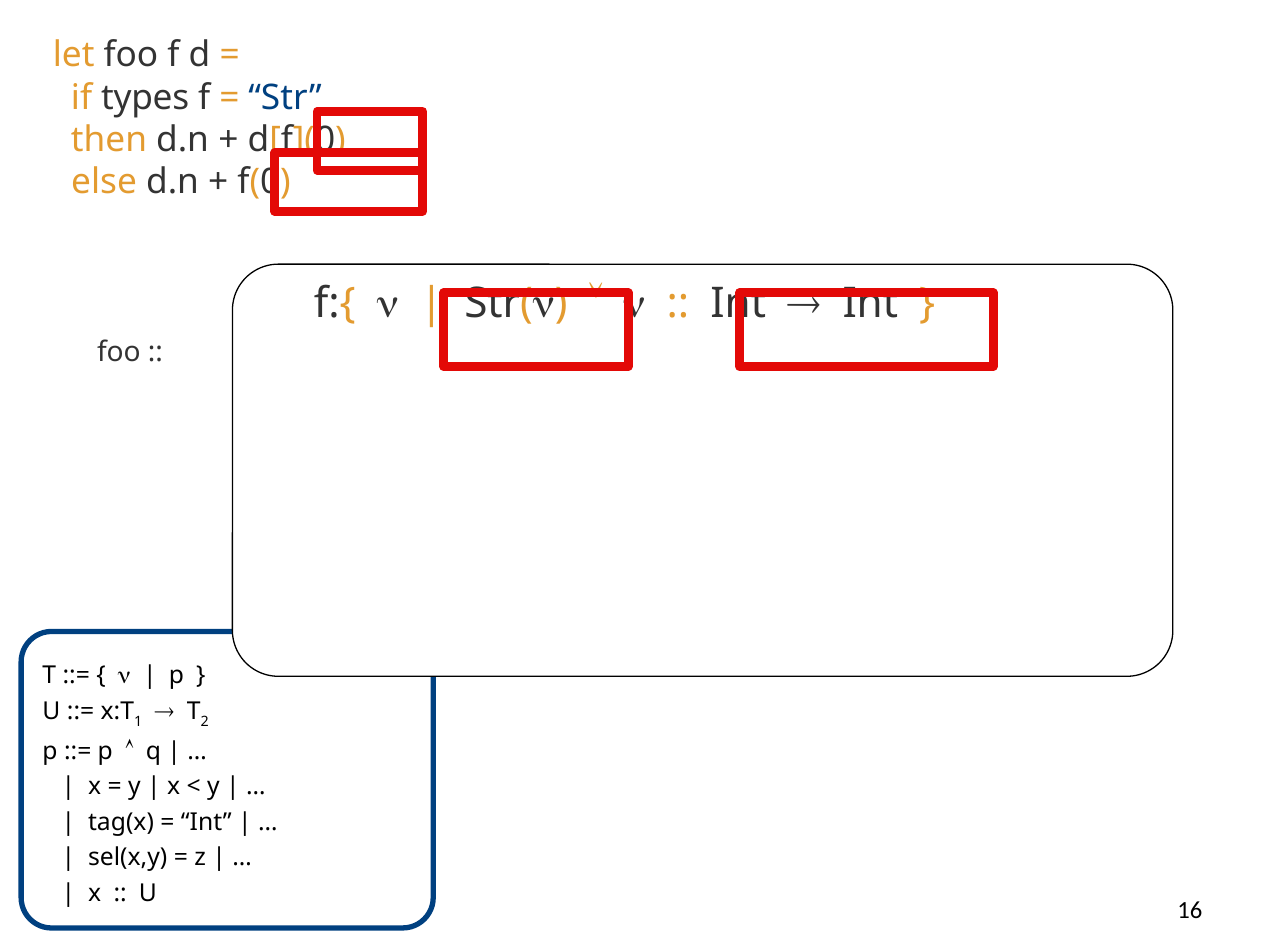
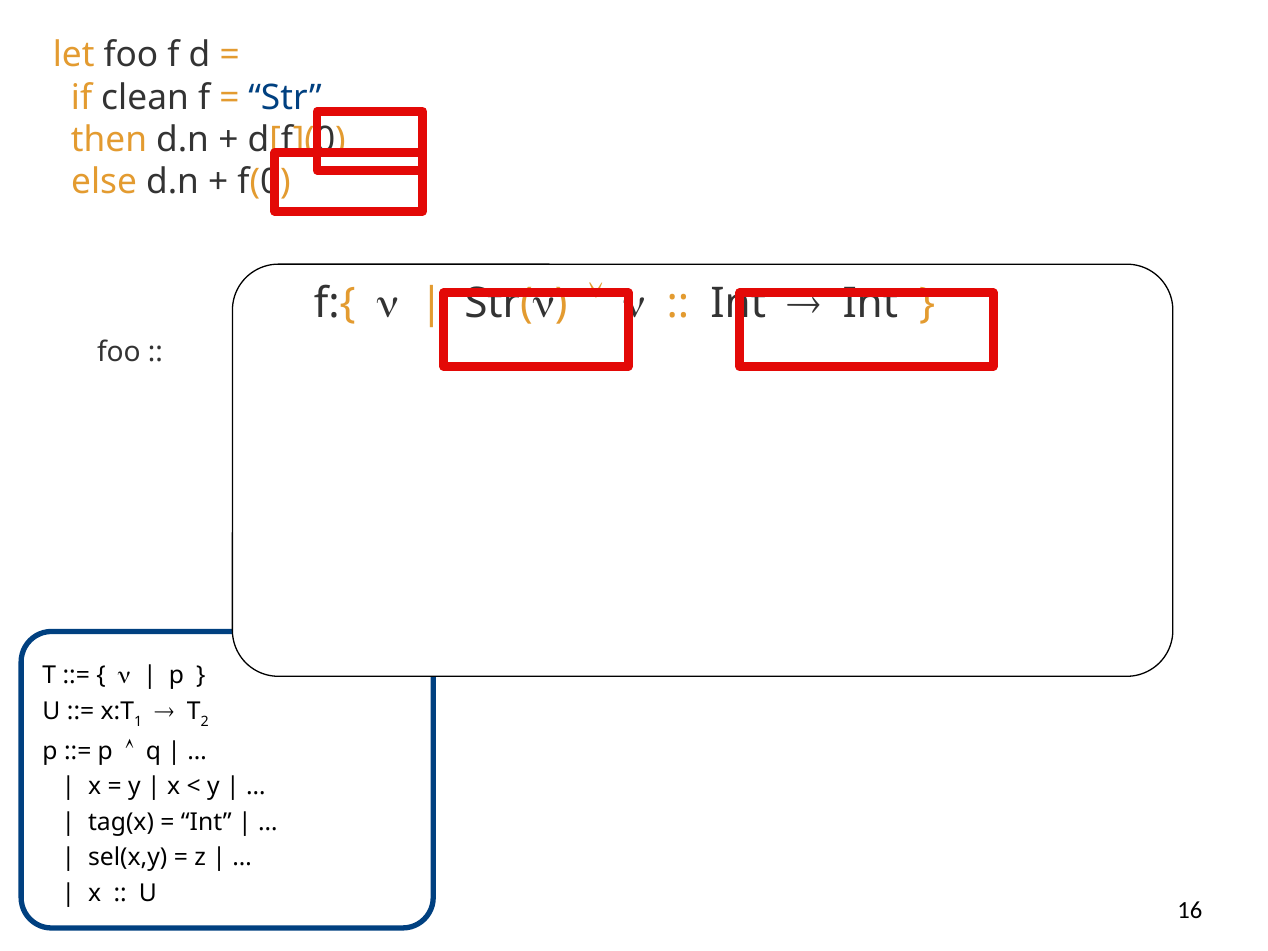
types: types -> clean (145, 98)
